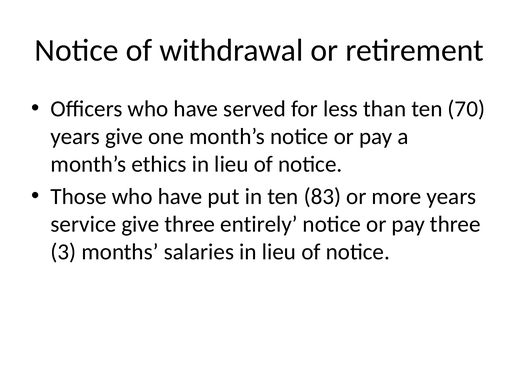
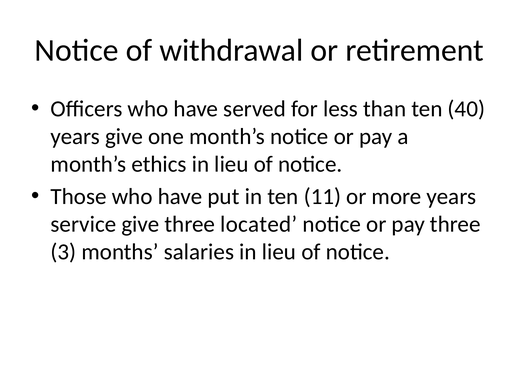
70: 70 -> 40 (466, 109)
83: 83 -> 11 (322, 197)
entirely: entirely -> located (259, 224)
